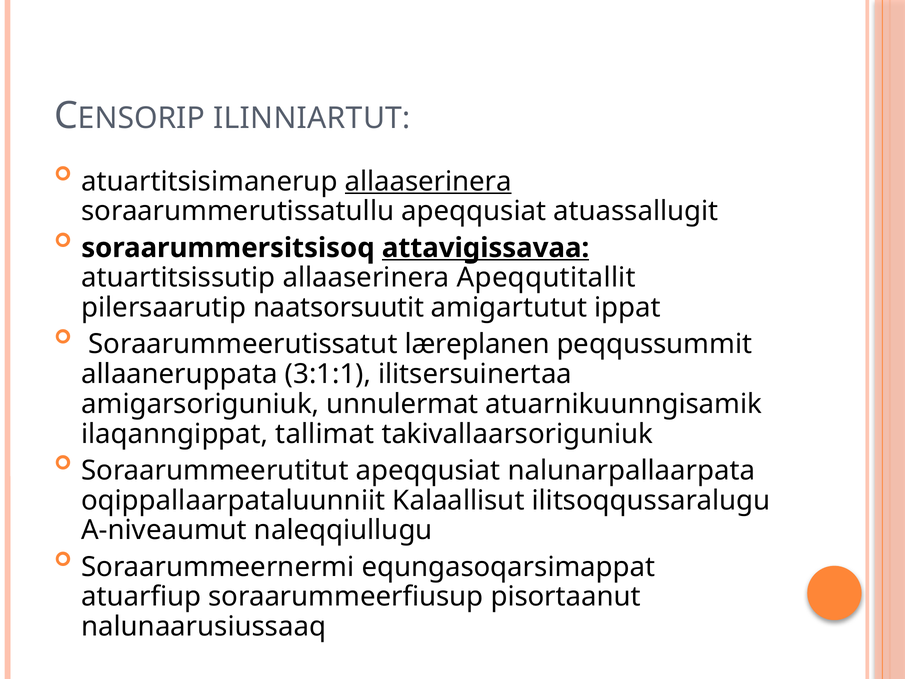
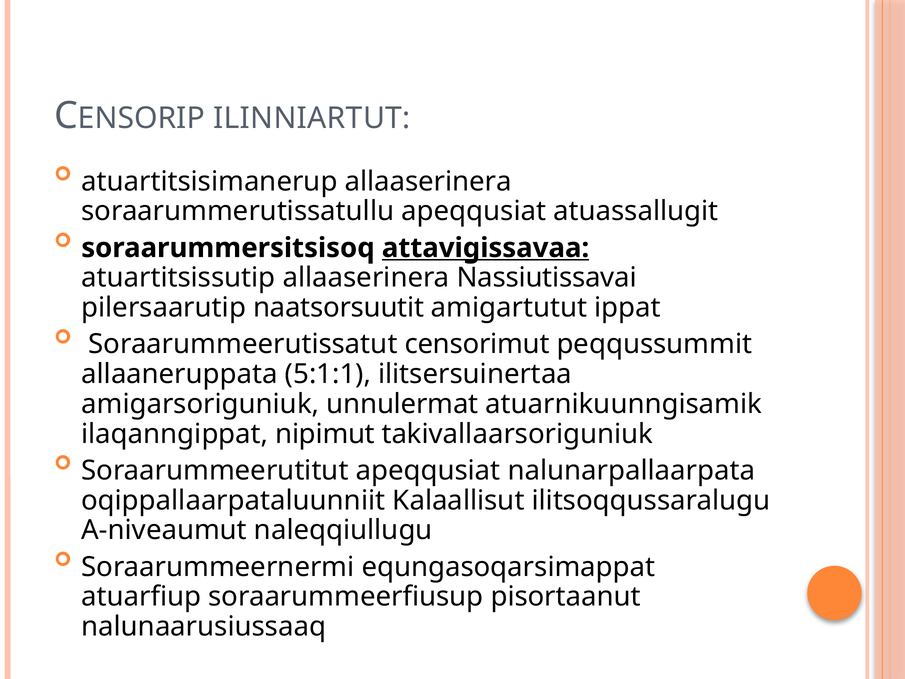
allaaserinera underline: present -> none (428, 181)
Apeqqutitallit: Apeqqutitallit -> Nassiutissavai (547, 278)
læreplanen: læreplanen -> censorimut (477, 344)
3:1:1: 3:1:1 -> 5:1:1 (328, 374)
tallimat: tallimat -> nipimut (325, 434)
